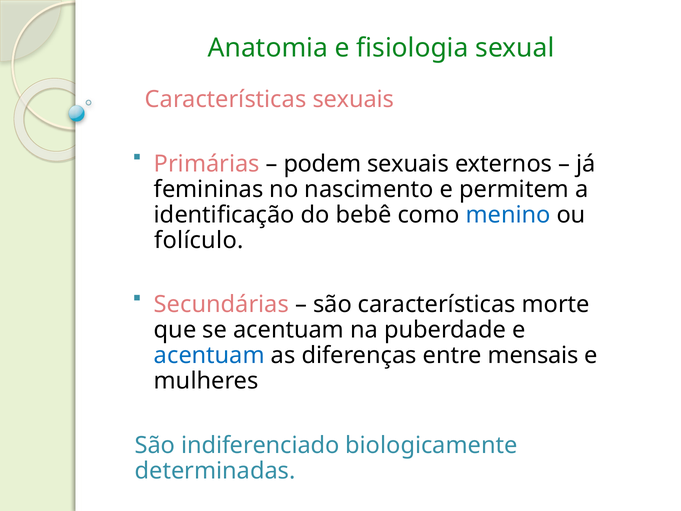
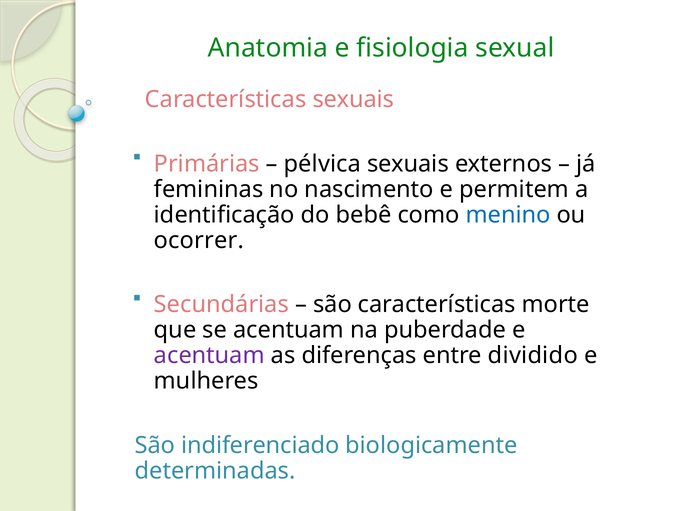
podem: podem -> pélvica (322, 164)
folículo: folículo -> ocorrer (199, 240)
acentuam colour: blue -> purple (209, 355)
mensais: mensais -> dividido (533, 355)
